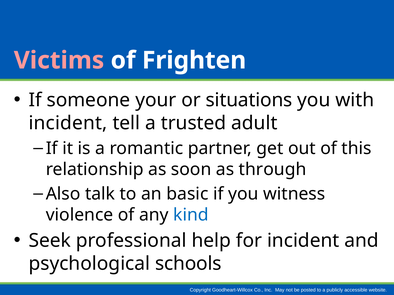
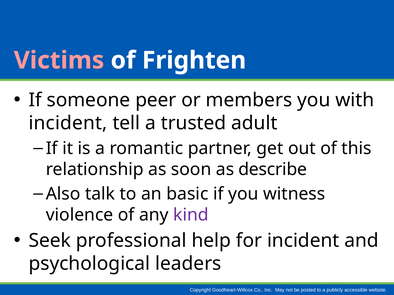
your: your -> peer (156, 100)
situations: situations -> members (249, 100)
through: through -> describe (273, 170)
kind colour: blue -> purple (191, 215)
schools: schools -> leaders (188, 264)
